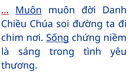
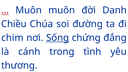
Muôn underline: present -> none (29, 10)
niềm: niềm -> đắng (115, 38)
sáng: sáng -> cánh (29, 52)
